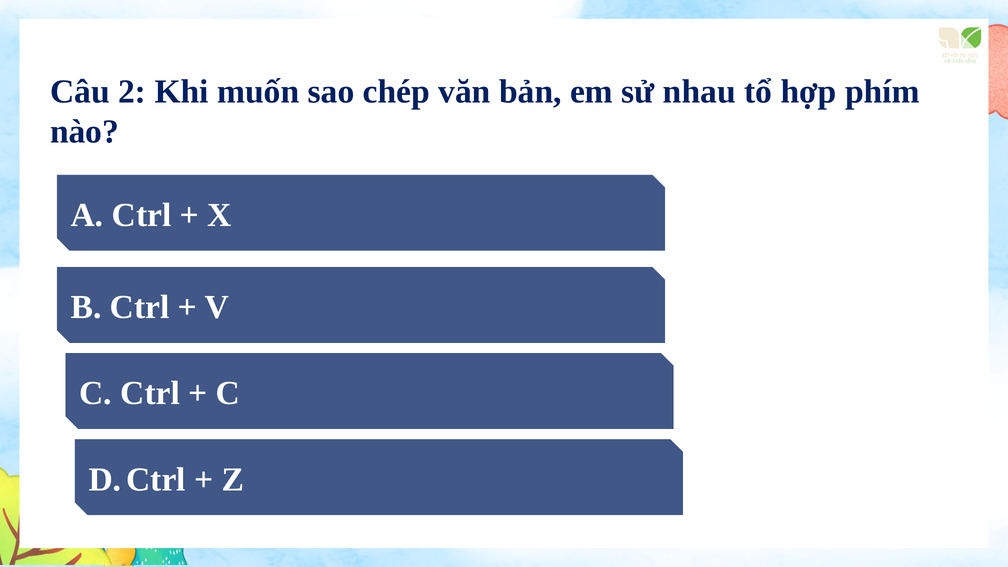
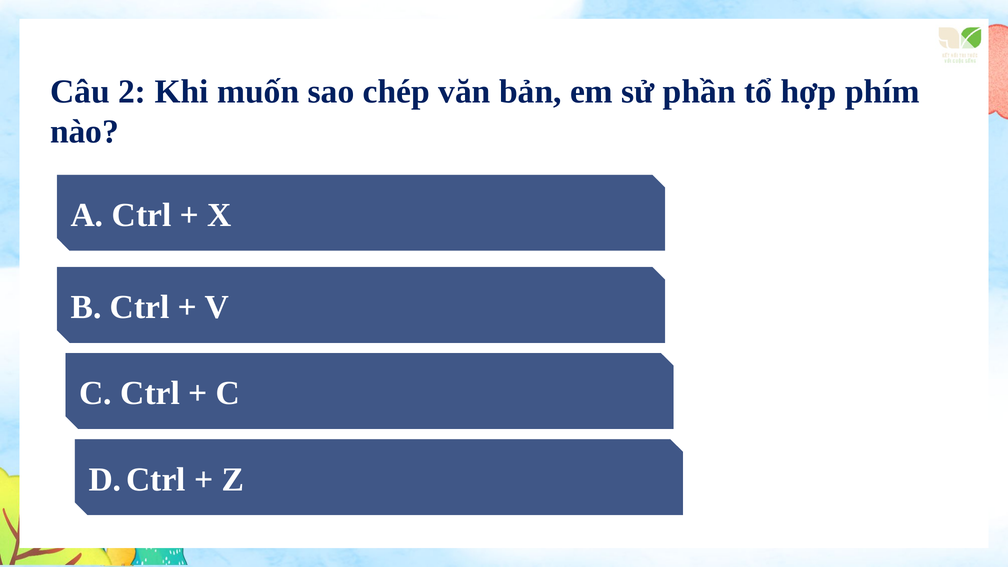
nhau: nhau -> phần (699, 92)
